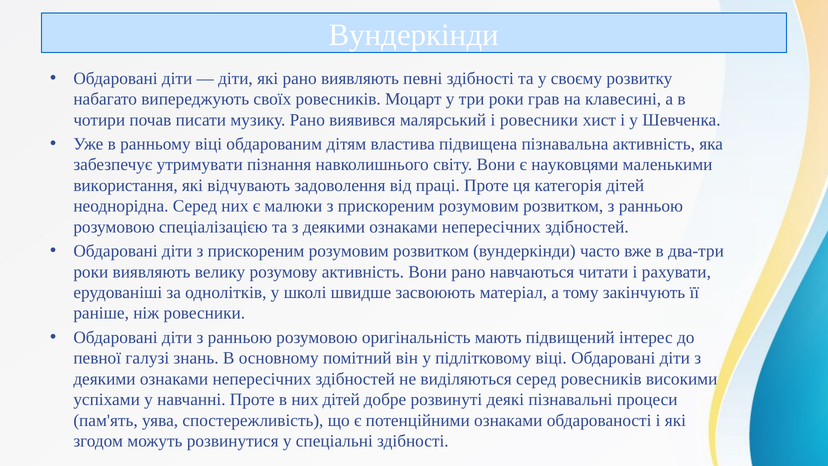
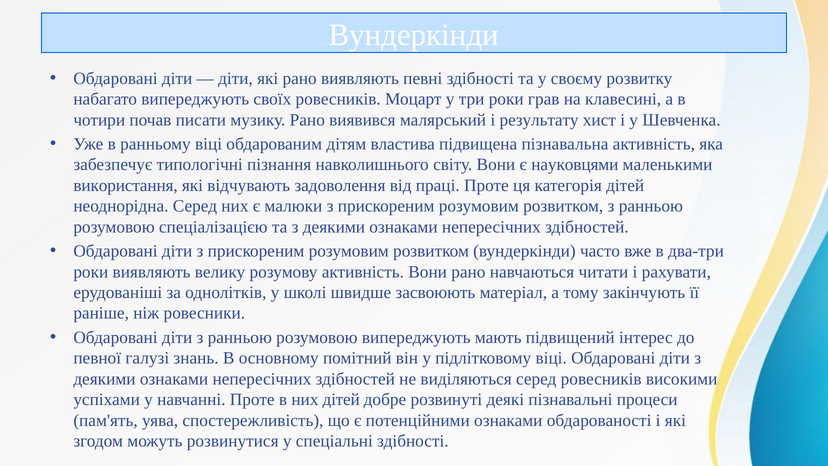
і ровесники: ровесники -> результату (539, 120)
утримувати: утримувати -> типологічні (200, 165)
розумовою оригінальність: оригінальність -> випереджують (416, 337)
